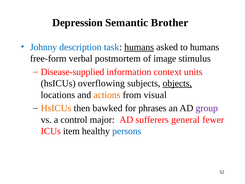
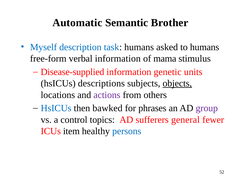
Depression: Depression -> Automatic (77, 23)
Johnny: Johnny -> Myself (43, 47)
humans underline: present -> none (139, 47)
verbal postmortem: postmortem -> information (118, 59)
image: image -> mama (165, 59)
context: context -> genetic (168, 72)
overflowing: overflowing -> descriptions (101, 83)
actions colour: orange -> purple (107, 95)
visual: visual -> others (155, 95)
HsICUs colour: orange -> blue (56, 108)
major: major -> topics (102, 120)
